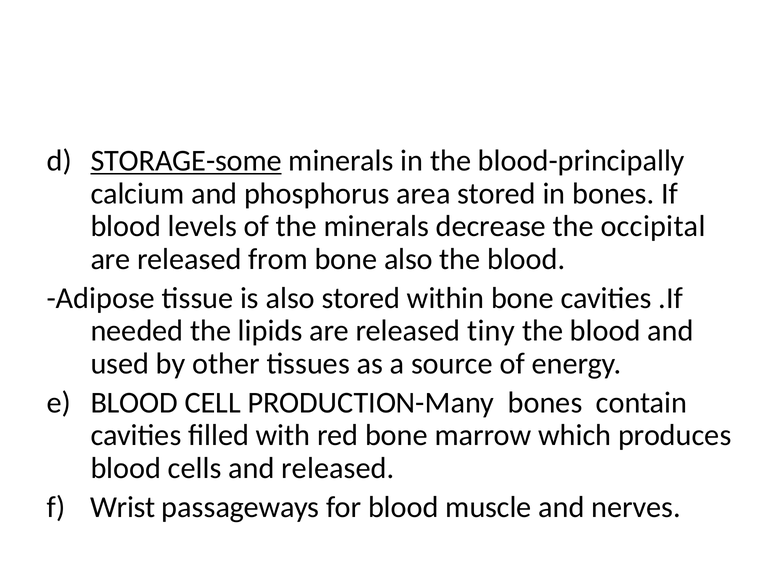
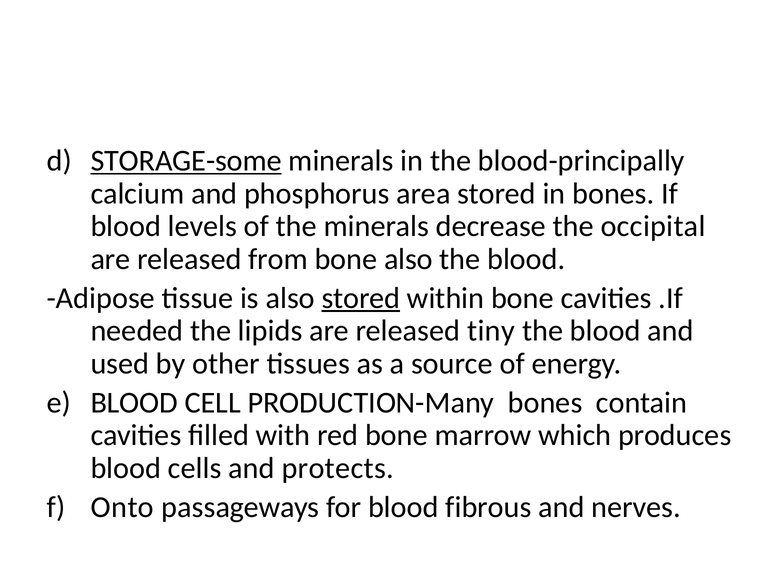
stored underline: none -> present (361, 298)
and released: released -> protects (338, 467)
Wrist: Wrist -> Onto (122, 506)
muscle: muscle -> fibrous (488, 506)
